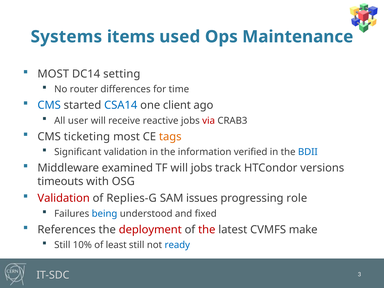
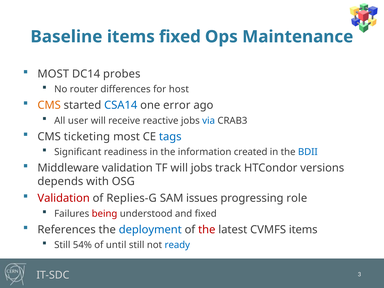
Systems: Systems -> Baseline (66, 37)
items used: used -> fixed (180, 37)
setting: setting -> probes (122, 74)
time: time -> host (179, 89)
CMS colour: blue -> orange (49, 105)
client: client -> error (177, 105)
via colour: red -> blue (209, 121)
tags colour: orange -> blue (170, 137)
Significant validation: validation -> readiness (126, 152)
verified: verified -> created (251, 152)
Middleware examined: examined -> validation (127, 168)
timeouts: timeouts -> depends (60, 181)
being colour: blue -> red (105, 214)
deployment colour: red -> blue (150, 230)
CVMFS make: make -> items (303, 230)
10%: 10% -> 54% (82, 245)
least: least -> until (116, 245)
